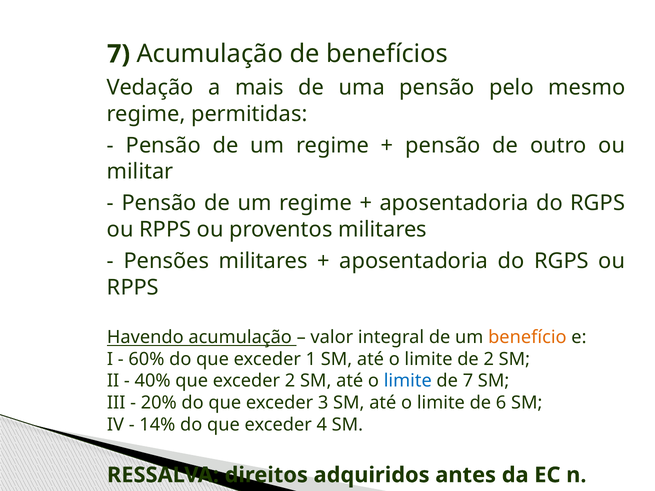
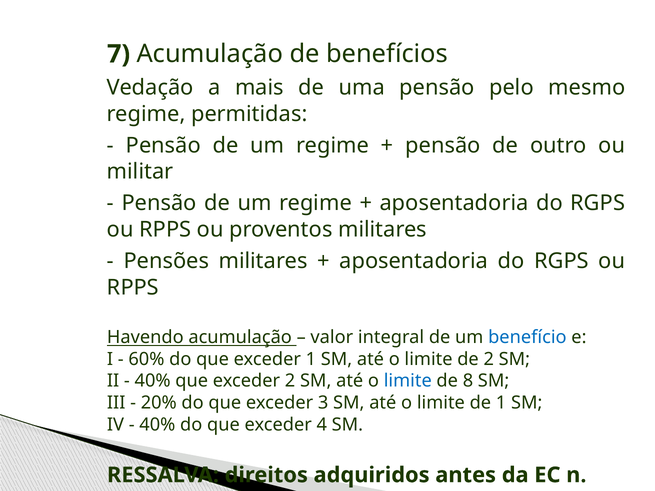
benefício colour: orange -> blue (527, 337)
de 7: 7 -> 8 (468, 381)
de 6: 6 -> 1 (501, 403)
14%: 14% -> 40% (157, 425)
